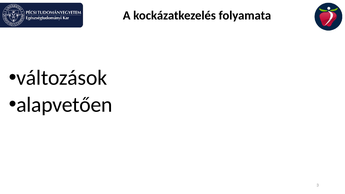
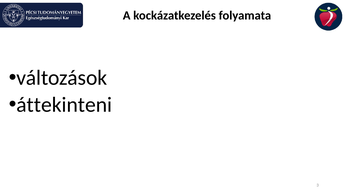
alapvetően: alapvetően -> áttekinteni (64, 105)
